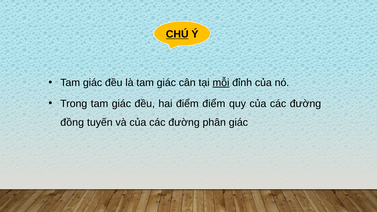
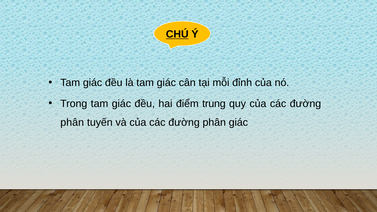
mỗi underline: present -> none (221, 83)
điểm điểm: điểm -> trung (214, 104)
đồng: đồng -> phân (72, 122)
